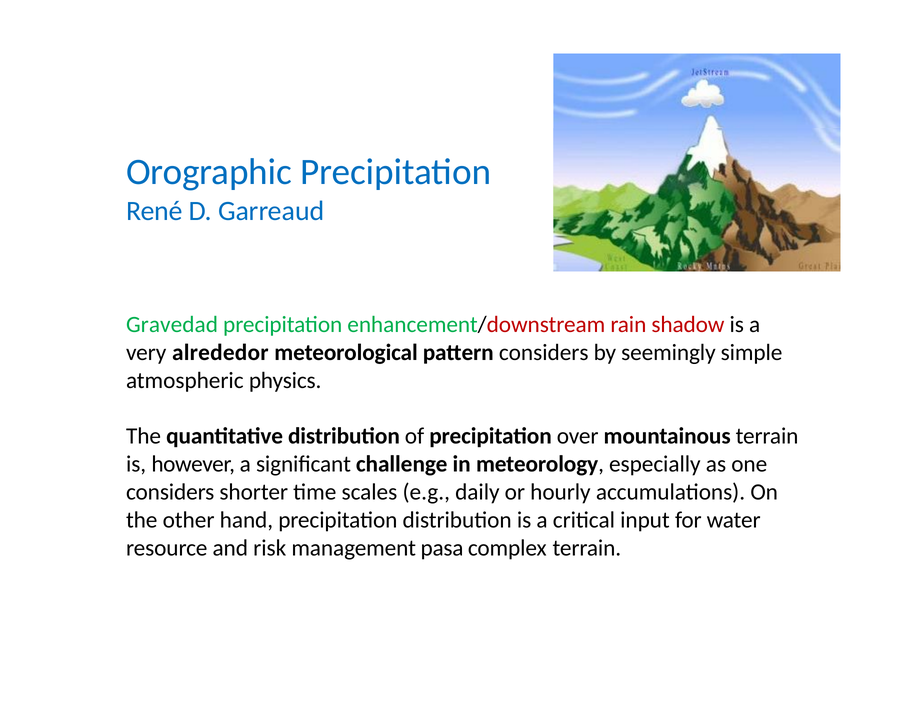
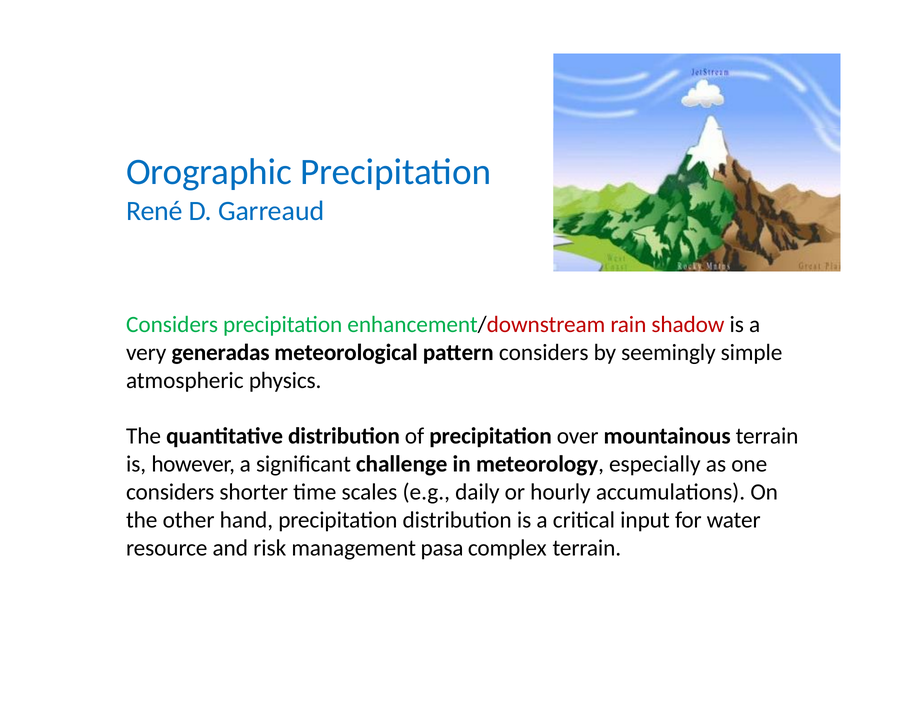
Gravedad: Gravedad -> Considers (172, 325)
alrededor: alrededor -> generadas (221, 352)
